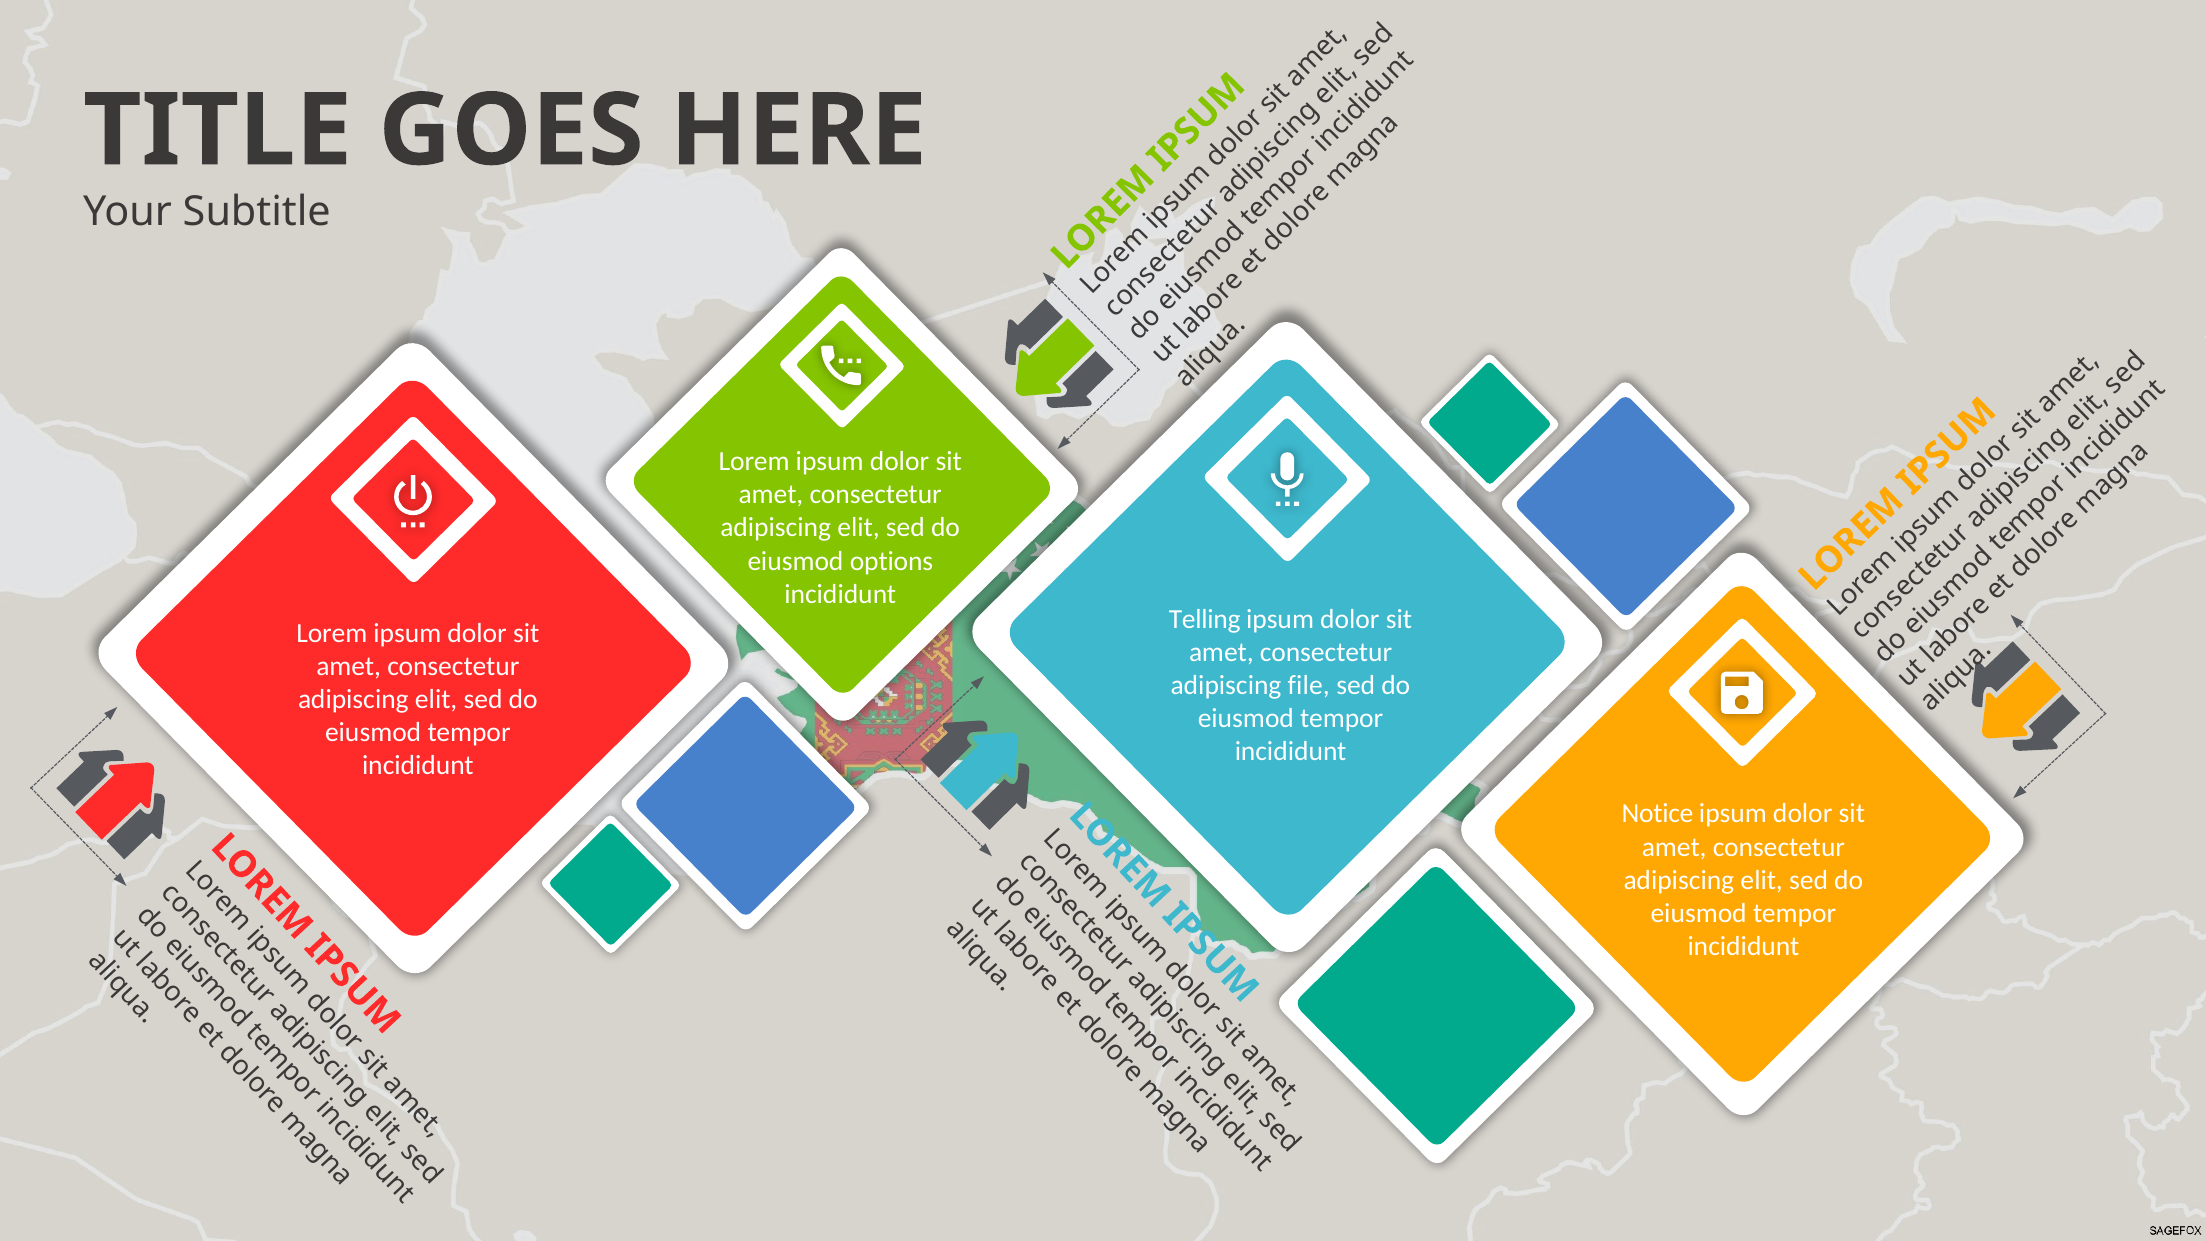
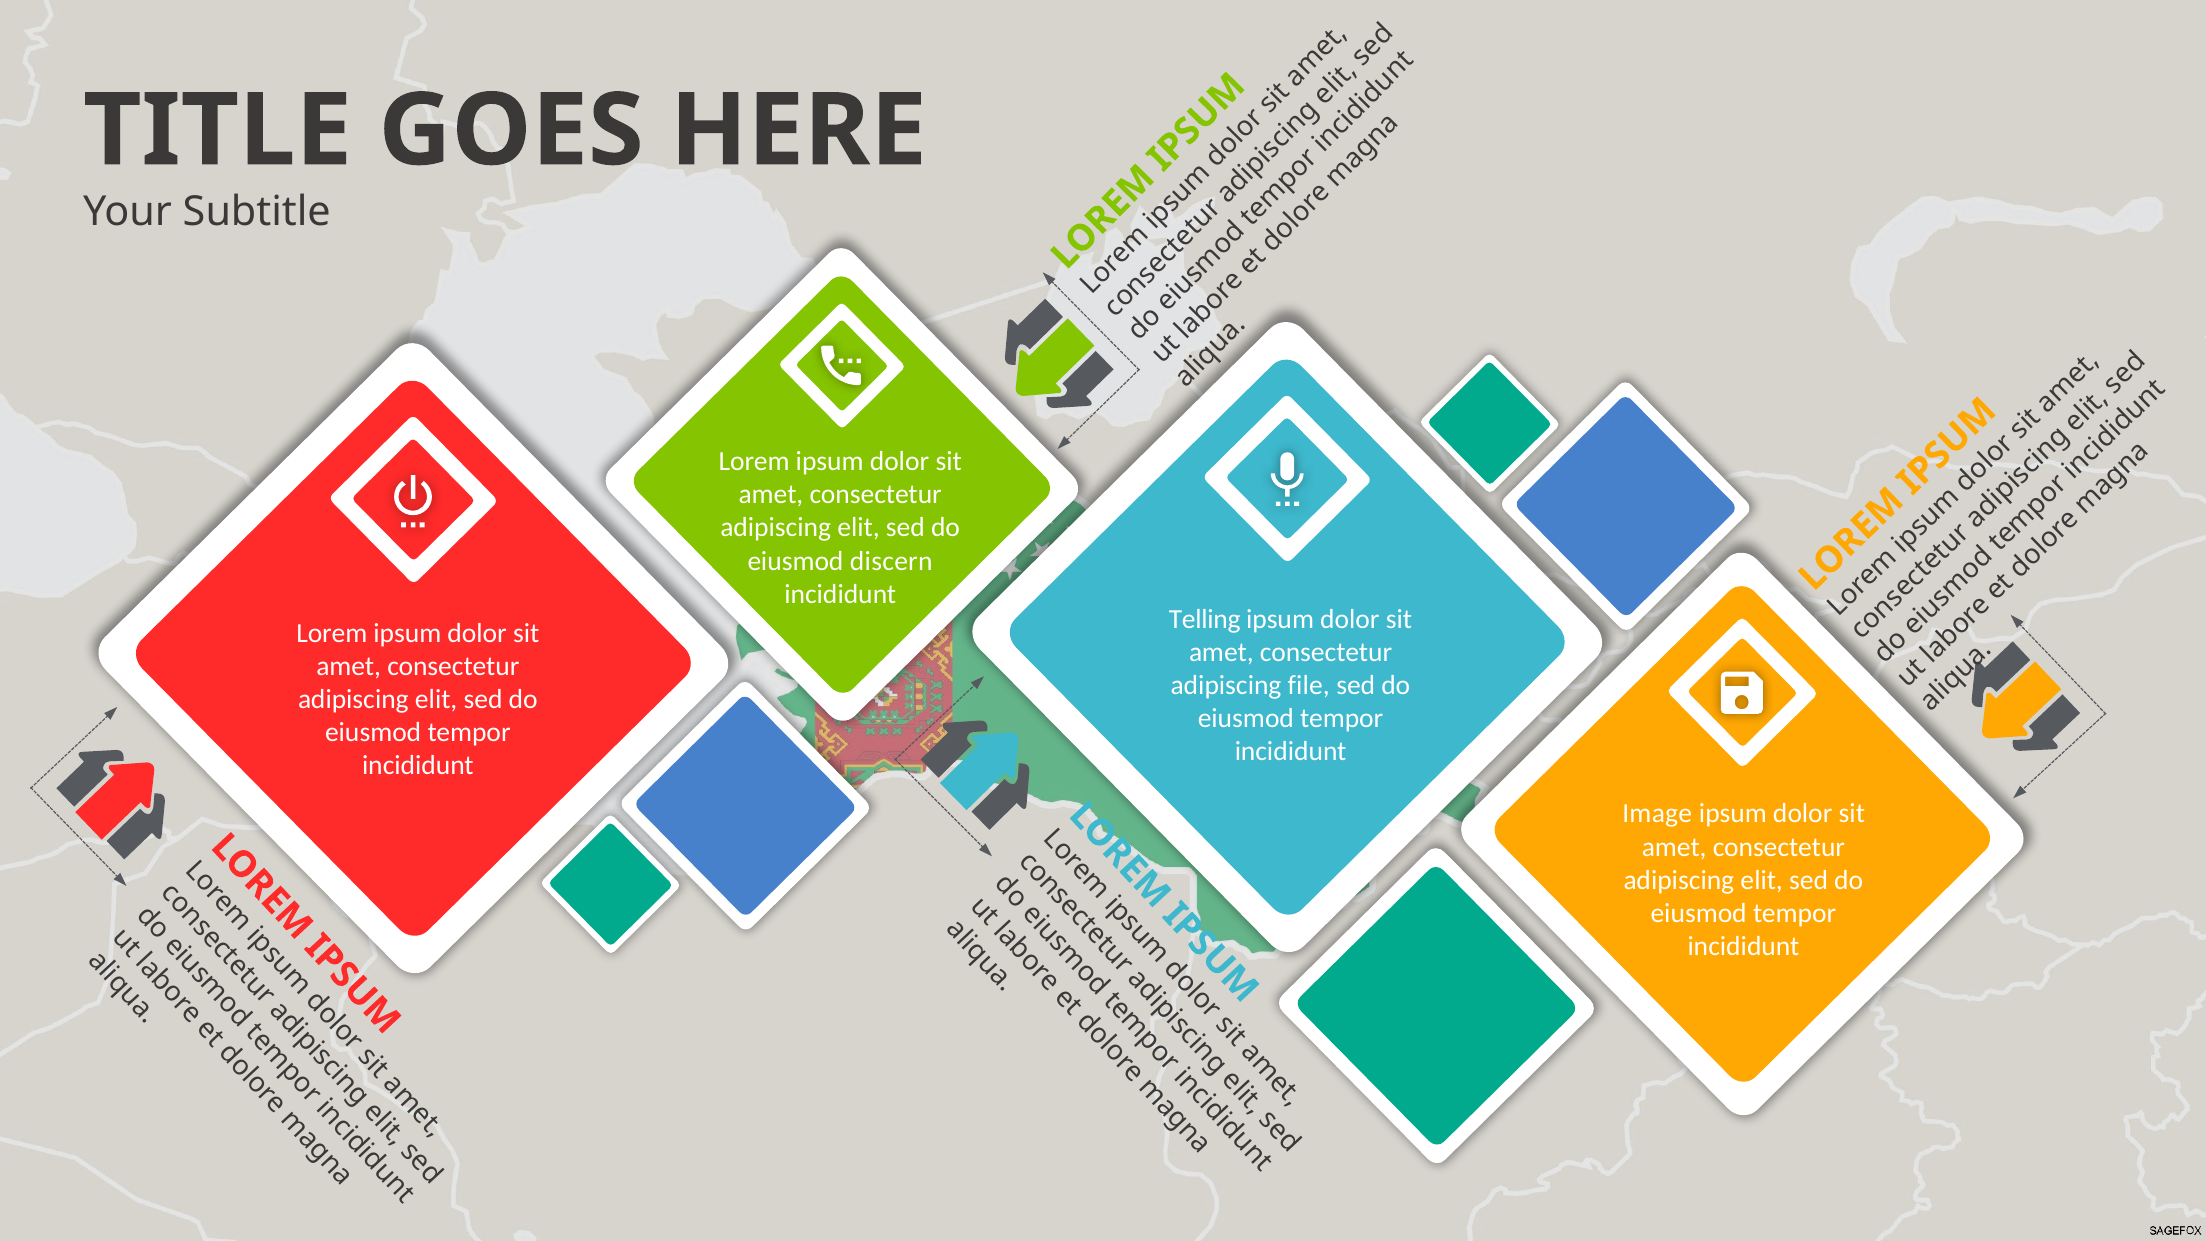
options: options -> discern (891, 561)
Notice: Notice -> Image (1657, 814)
